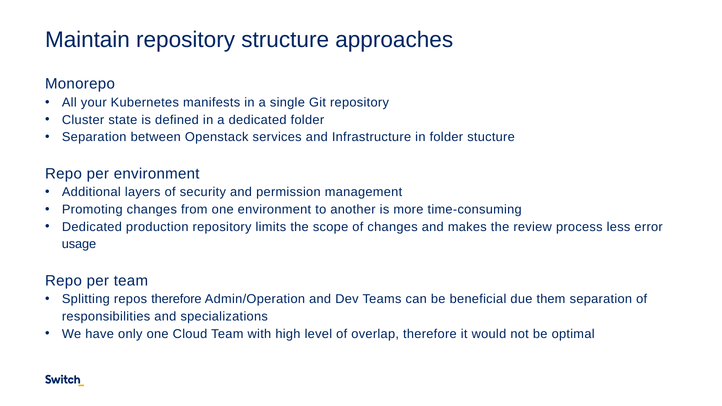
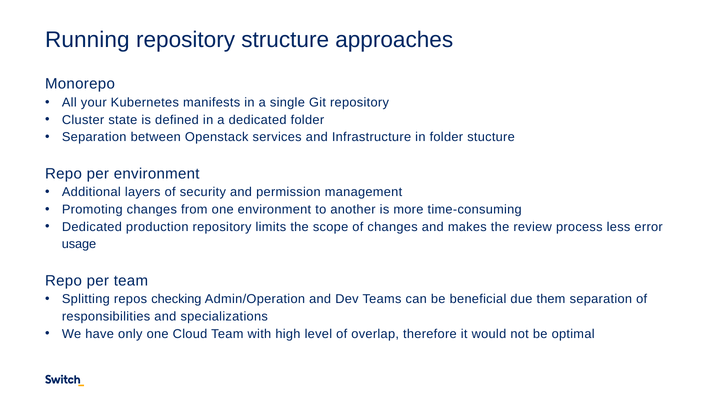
Maintain: Maintain -> Running (87, 40)
repos therefore: therefore -> checking (176, 299)
